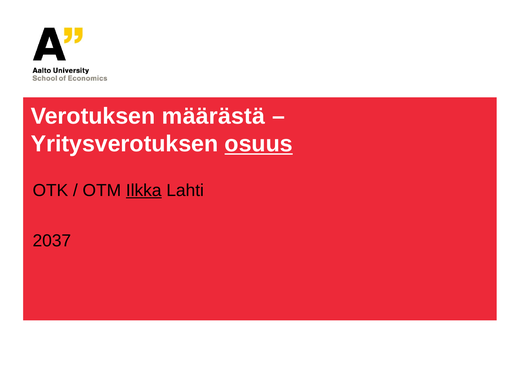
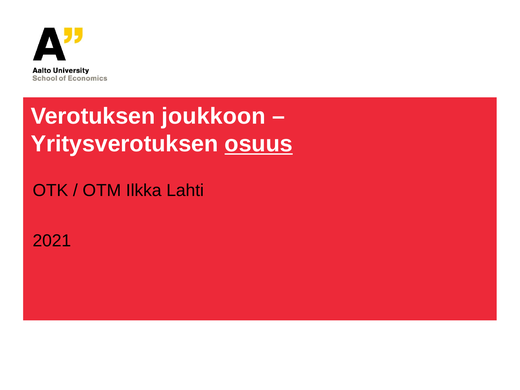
määrästä: määrästä -> joukkoon (214, 116)
Ilkka underline: present -> none (144, 190)
2037: 2037 -> 2021 (52, 241)
